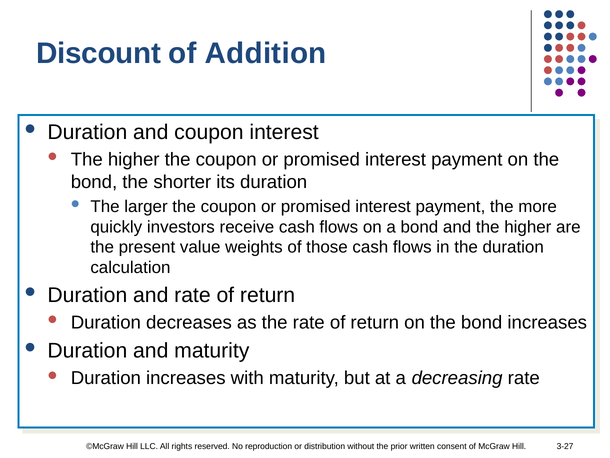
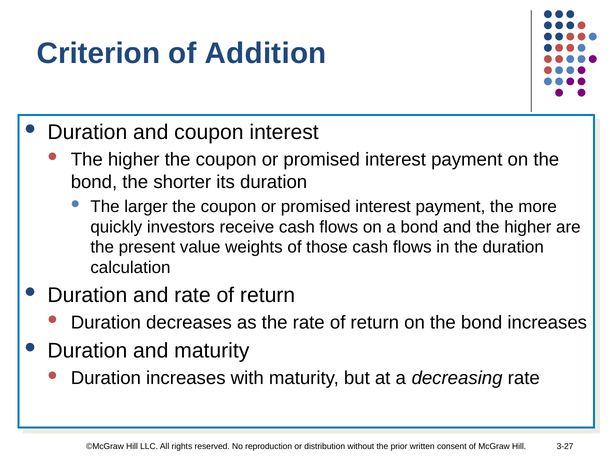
Discount: Discount -> Criterion (98, 53)
